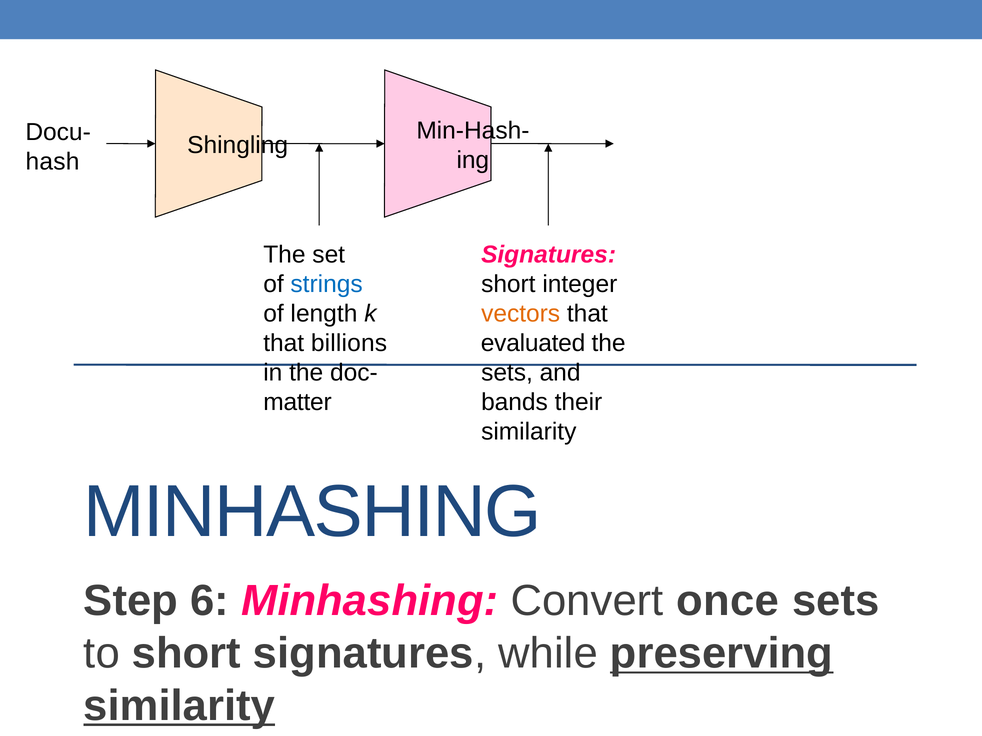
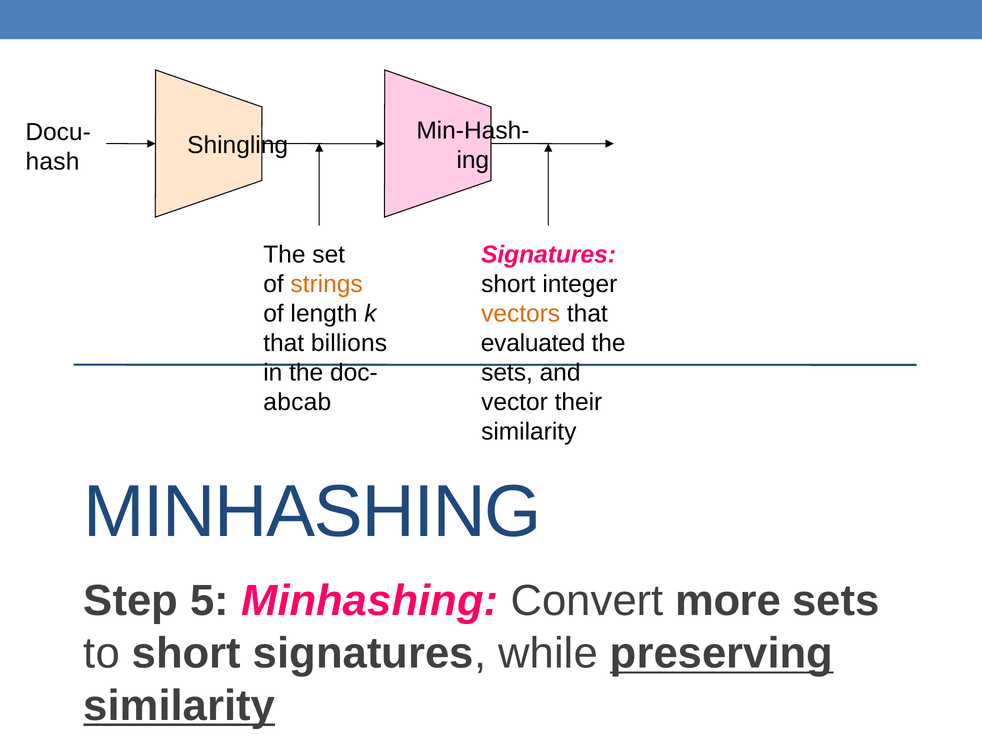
strings colour: blue -> orange (327, 284)
matter: matter -> abcab (297, 402)
bands: bands -> vector (514, 402)
6: 6 -> 5 (209, 601)
once: once -> more (728, 601)
